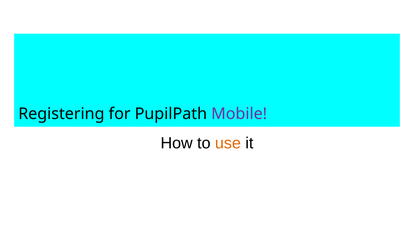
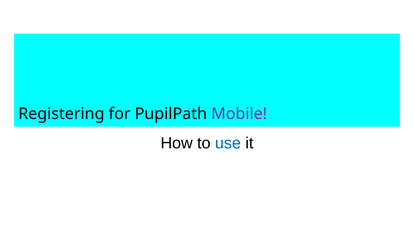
use colour: orange -> blue (228, 143)
